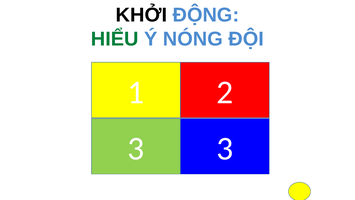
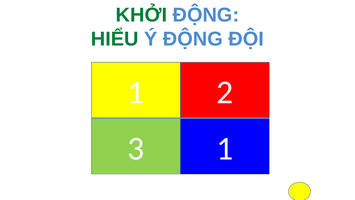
KHỞI colour: black -> green (141, 15)
Ý NÓNG: NÓNG -> ĐỘNG (193, 39)
3 3: 3 -> 1 (225, 148)
